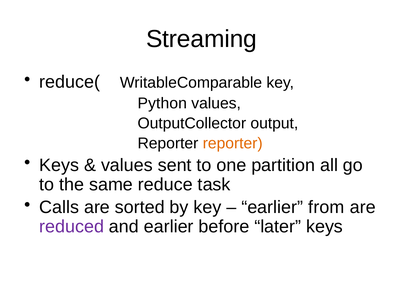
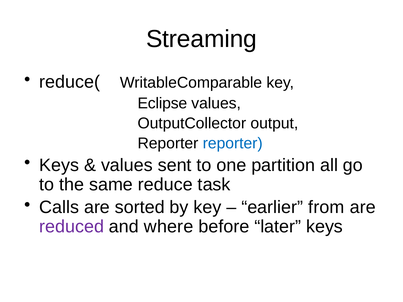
Python: Python -> Eclipse (162, 103)
reporter colour: orange -> blue (233, 144)
and earlier: earlier -> where (169, 227)
